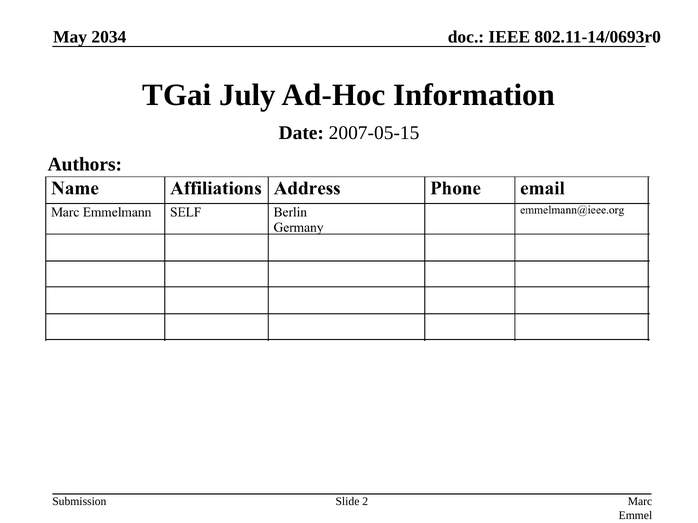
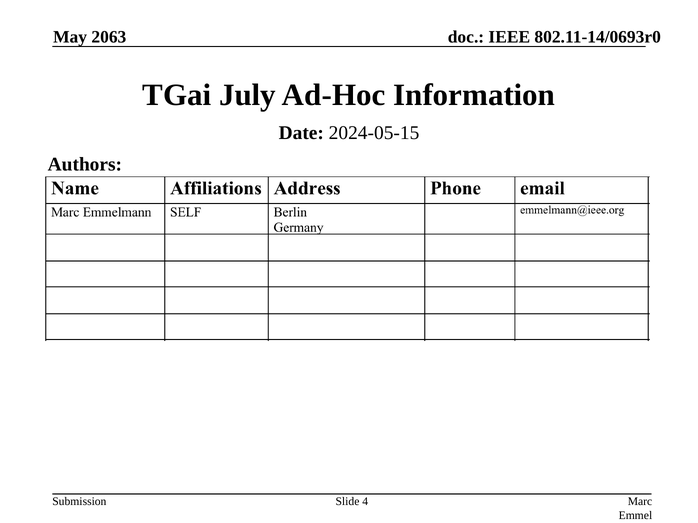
2034: 2034 -> 2063 (109, 37)
2007-05-15: 2007-05-15 -> 2024-05-15 (374, 133)
2: 2 -> 4 (365, 502)
